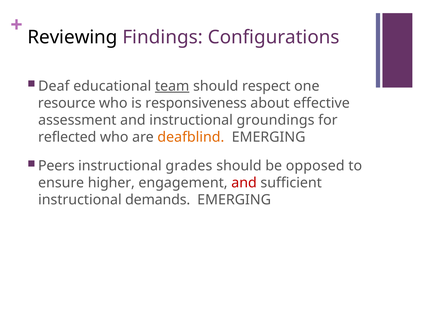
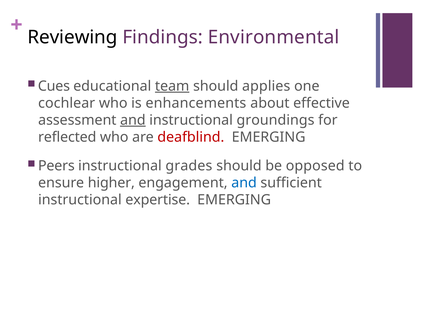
Configurations: Configurations -> Environmental (274, 37)
Deaf: Deaf -> Cues (54, 86)
respect: respect -> applies (266, 86)
resource: resource -> cochlear (67, 103)
responsiveness: responsiveness -> enhancements (196, 103)
and underline: none -> present (133, 120)
deafblind colour: orange -> red (191, 137)
and colour: red -> blue (244, 183)
demands: demands -> expertise (158, 200)
